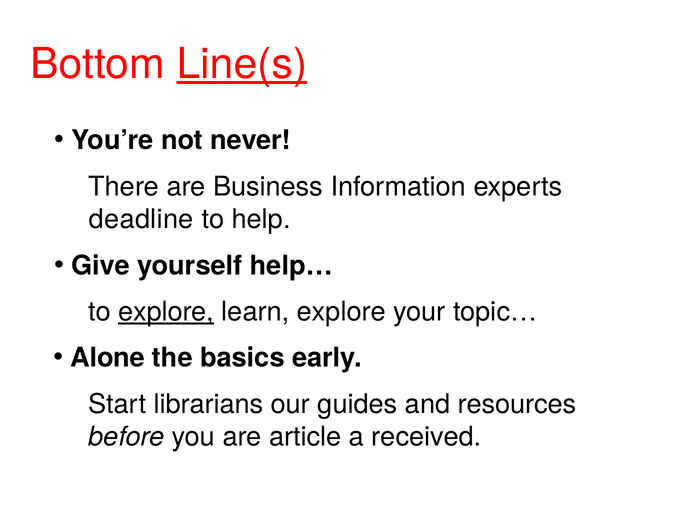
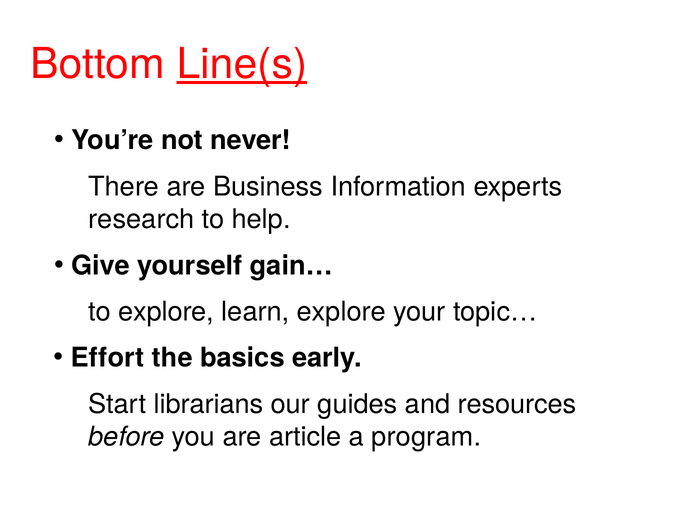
deadline: deadline -> research (141, 219)
help…: help… -> gain… (291, 266)
explore underline: present -> none (166, 312)
Alone: Alone -> Effort (107, 358)
received: received -> program (426, 437)
